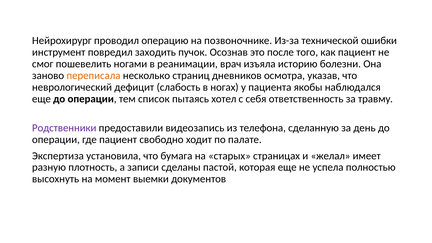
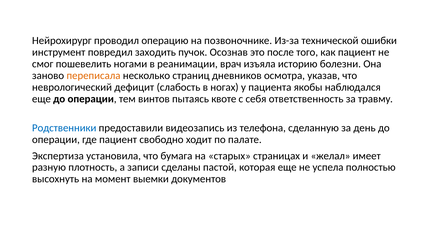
список: список -> винтов (154, 99)
хотел: хотел -> квоте (224, 99)
Родственники colour: purple -> blue (64, 128)
